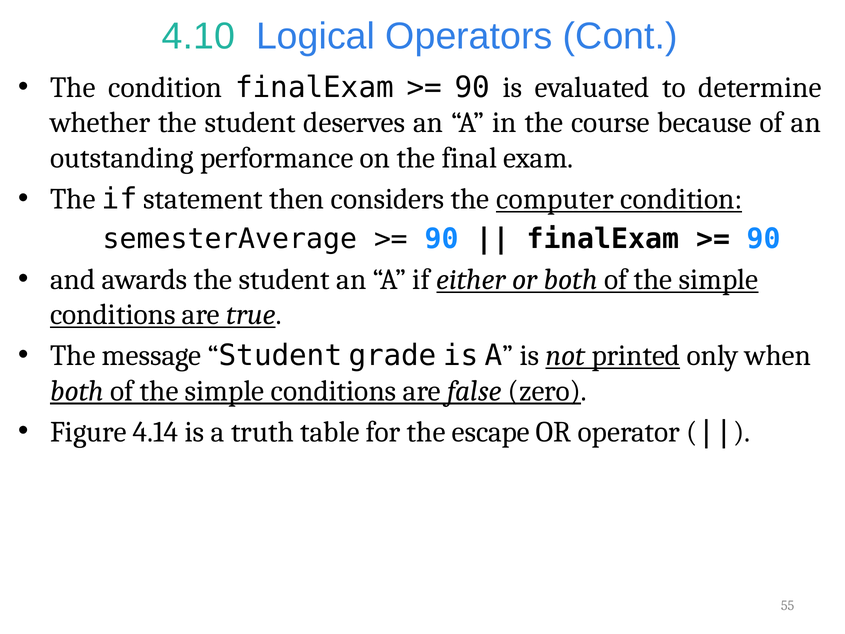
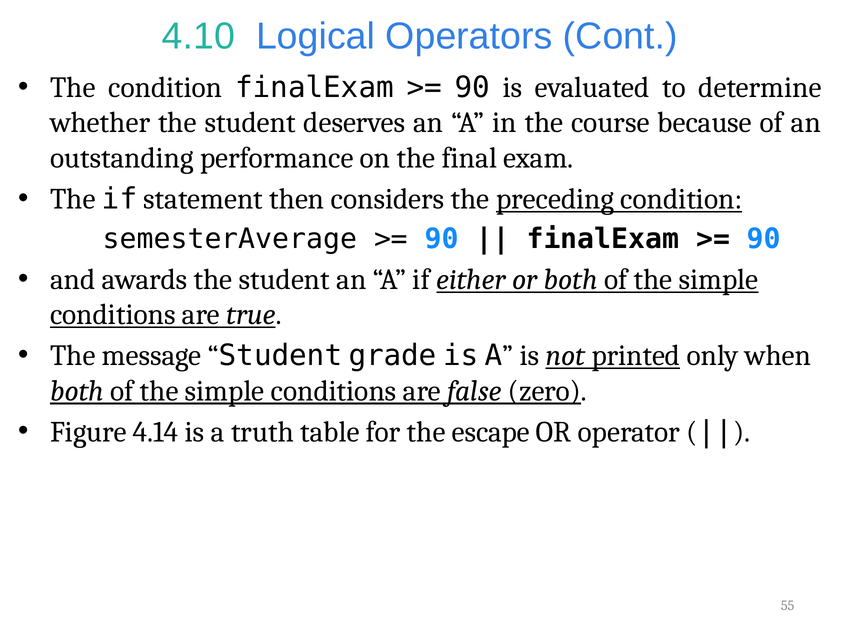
computer: computer -> preceding (555, 199)
